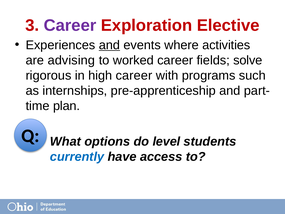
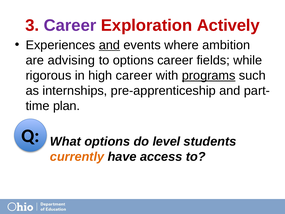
Elective: Elective -> Actively (228, 25)
activities: activities -> ambition (226, 45)
to worked: worked -> options (133, 60)
solve: solve -> while (248, 60)
programs underline: none -> present (209, 75)
currently colour: blue -> orange (77, 157)
